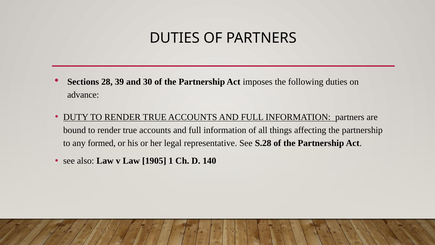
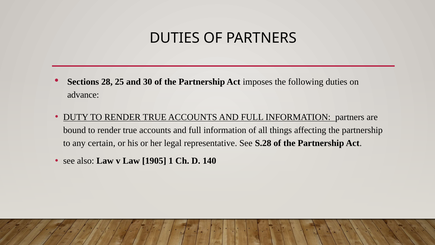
39: 39 -> 25 (119, 82)
formed: formed -> certain (102, 143)
